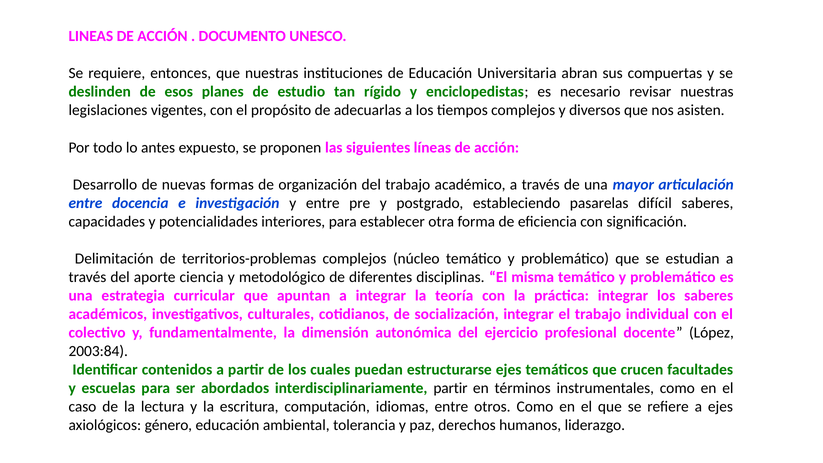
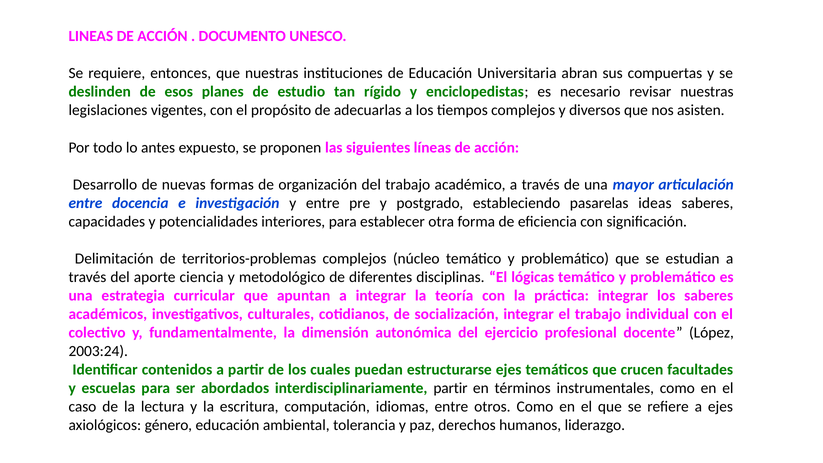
difícil: difícil -> ideas (655, 203)
misma: misma -> lógicas (533, 277)
2003:84: 2003:84 -> 2003:24 (98, 351)
